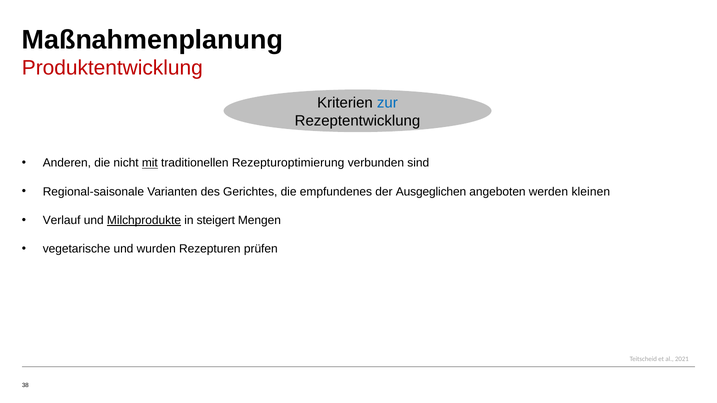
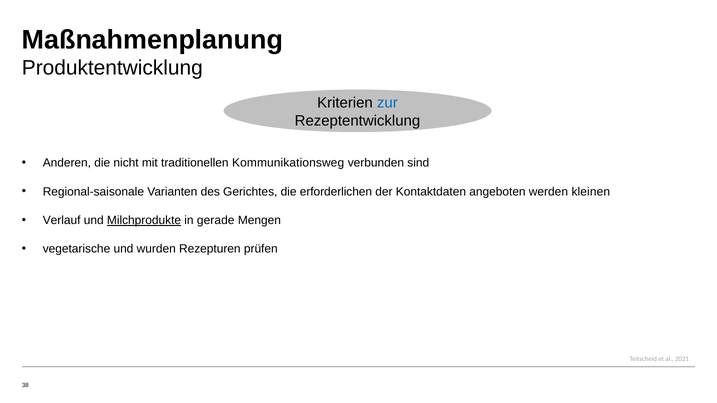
Produktentwicklung colour: red -> black (112, 68)
mit underline: present -> none (150, 163)
Rezepturoptimierung: Rezepturoptimierung -> Kommunikationsweg (288, 163)
empfundenes: empfundenes -> erforderlichen (336, 192)
Ausgeglichen: Ausgeglichen -> Kontaktdaten (431, 192)
steigert: steigert -> gerade (216, 220)
